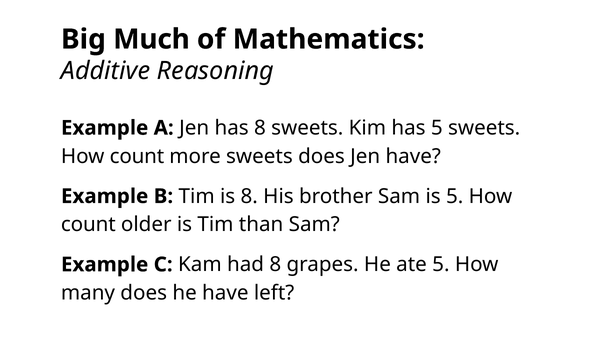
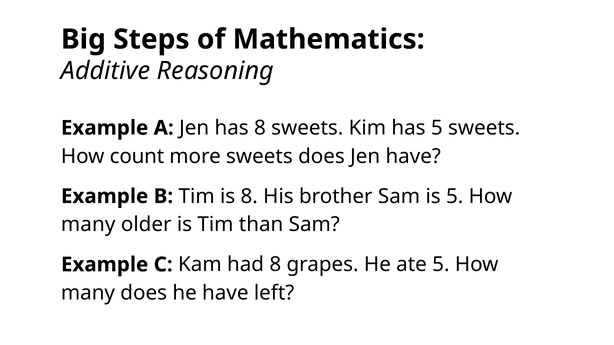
Much: Much -> Steps (151, 39)
count: count -> many (88, 225)
